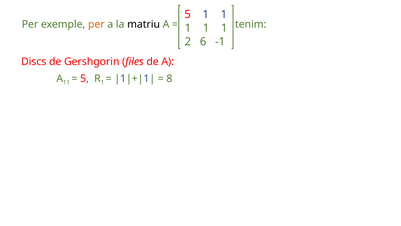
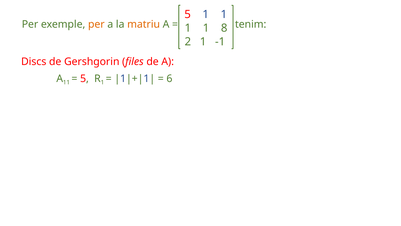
matriu colour: black -> orange (144, 24)
1: 1 -> 8 (224, 28)
2 6: 6 -> 1 (203, 42)
8: 8 -> 6 (169, 78)
